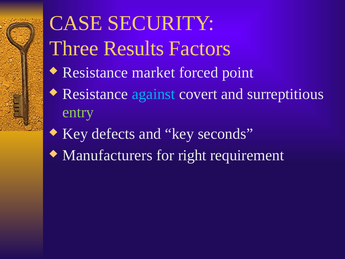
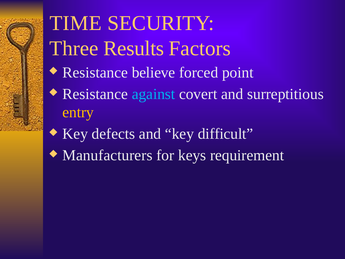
CASE: CASE -> TIME (76, 23)
market: market -> believe (154, 72)
entry colour: light green -> yellow (78, 112)
seconds: seconds -> difficult (225, 134)
right: right -> keys (192, 155)
